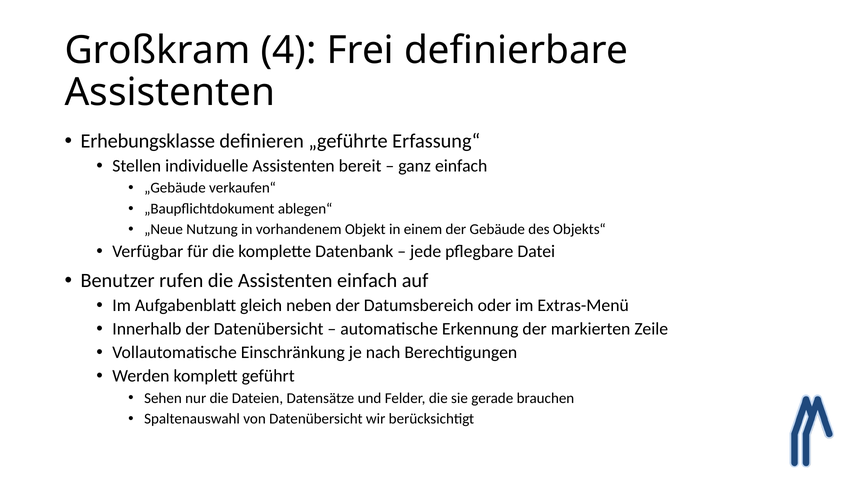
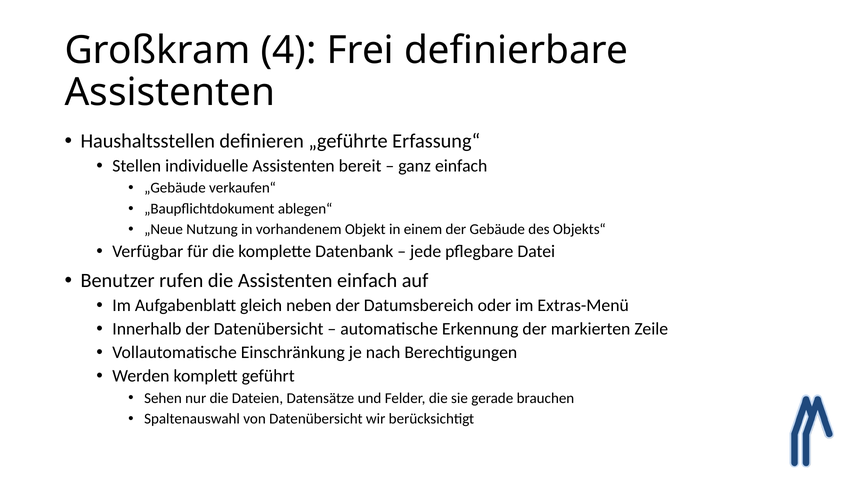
Erhebungsklasse: Erhebungsklasse -> Haushaltsstellen (148, 141)
